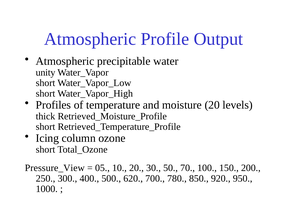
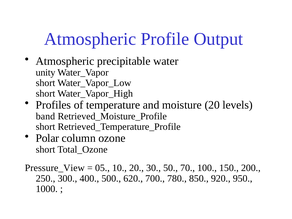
thick: thick -> band (45, 116)
Icing: Icing -> Polar (47, 138)
